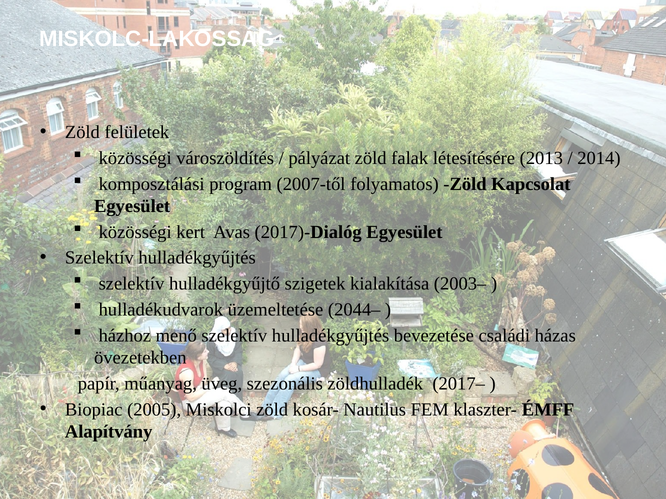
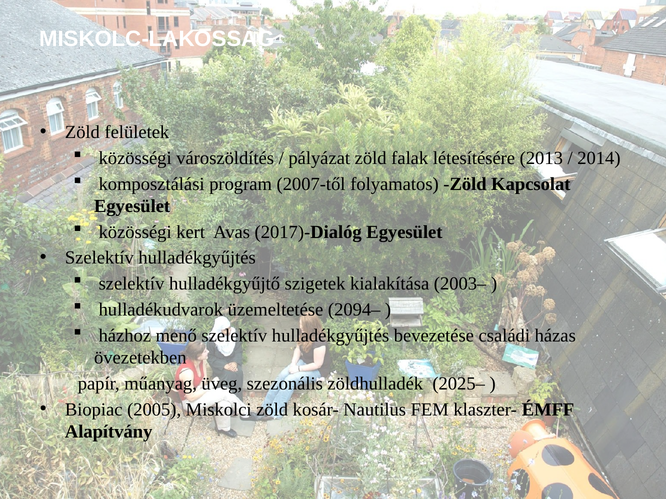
2044–: 2044– -> 2094– (354, 310)
2017–: 2017– -> 2025– (459, 384)
